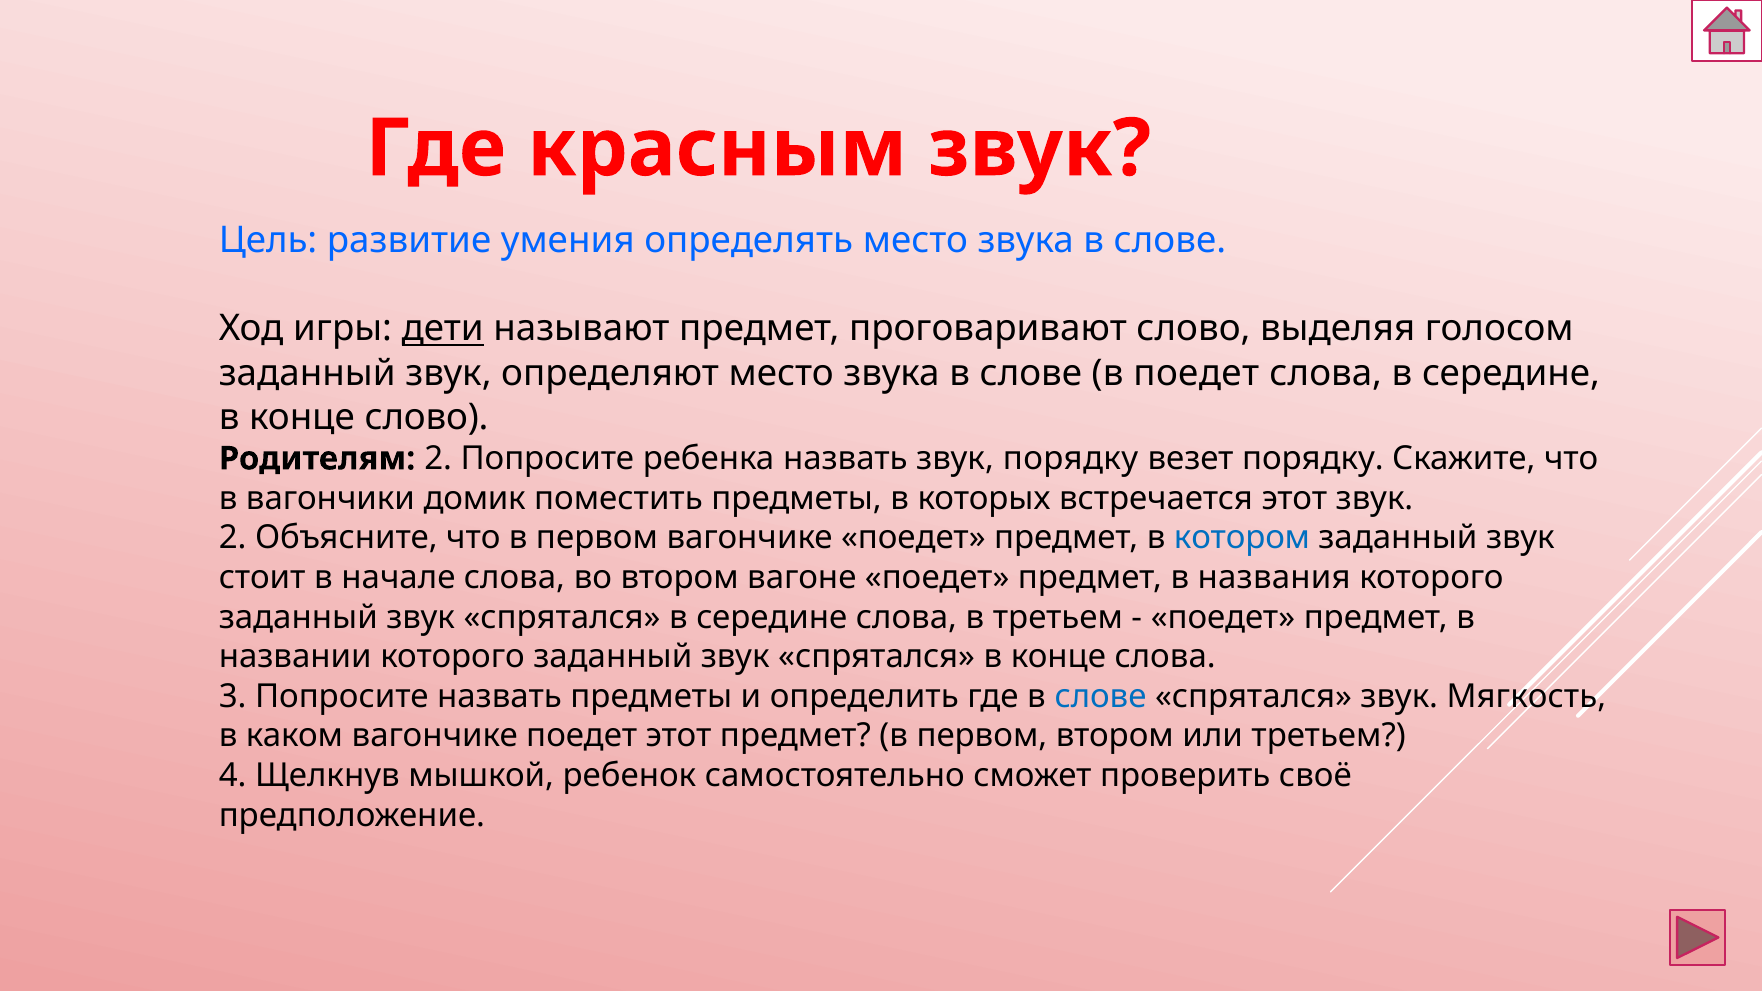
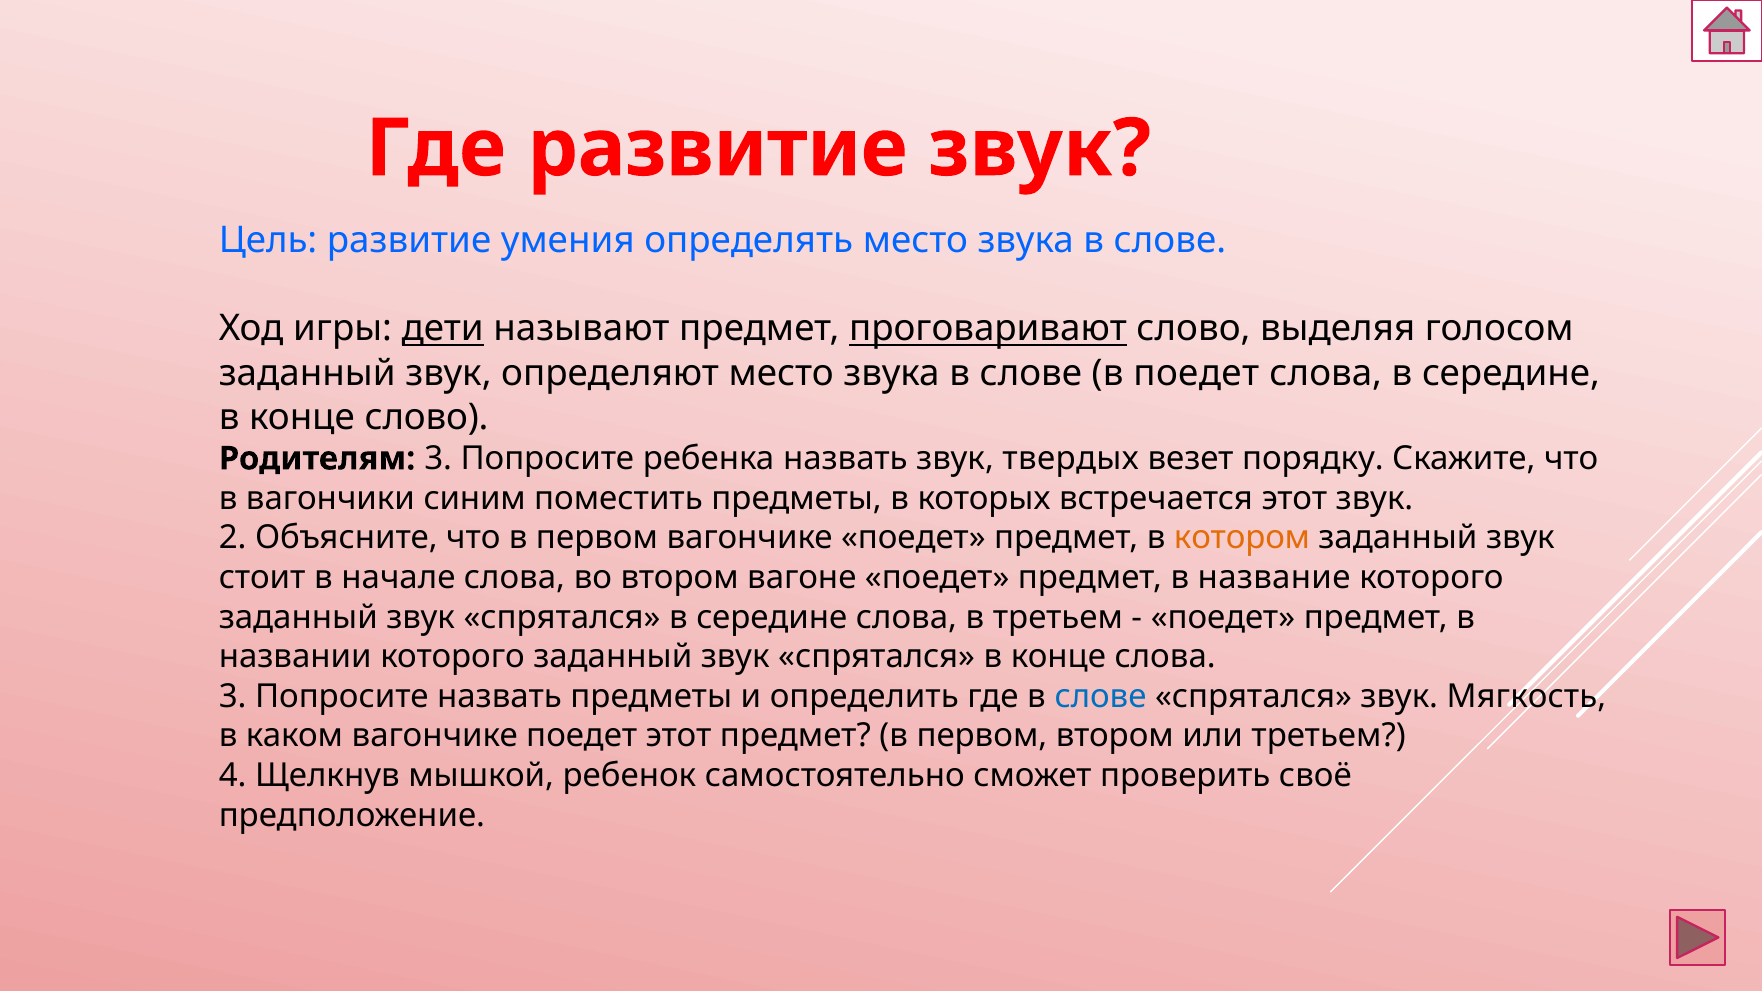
Где красным: красным -> развитие (717, 149)
проговаривают underline: none -> present (988, 329)
Родителям 2: 2 -> 3 (438, 459)
звук порядку: порядку -> твердых (1071, 459)
домик: домик -> синим (475, 498)
котором colour: blue -> orange (1242, 538)
названия: названия -> название (1274, 578)
